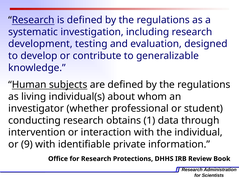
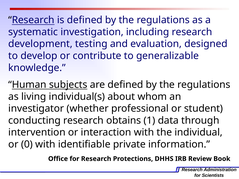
9: 9 -> 0 (27, 144)
